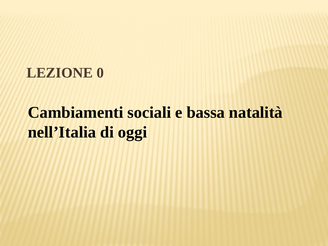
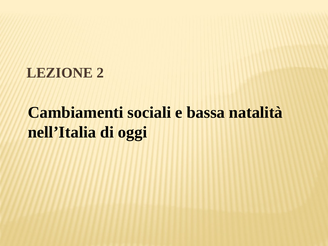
0: 0 -> 2 (100, 73)
